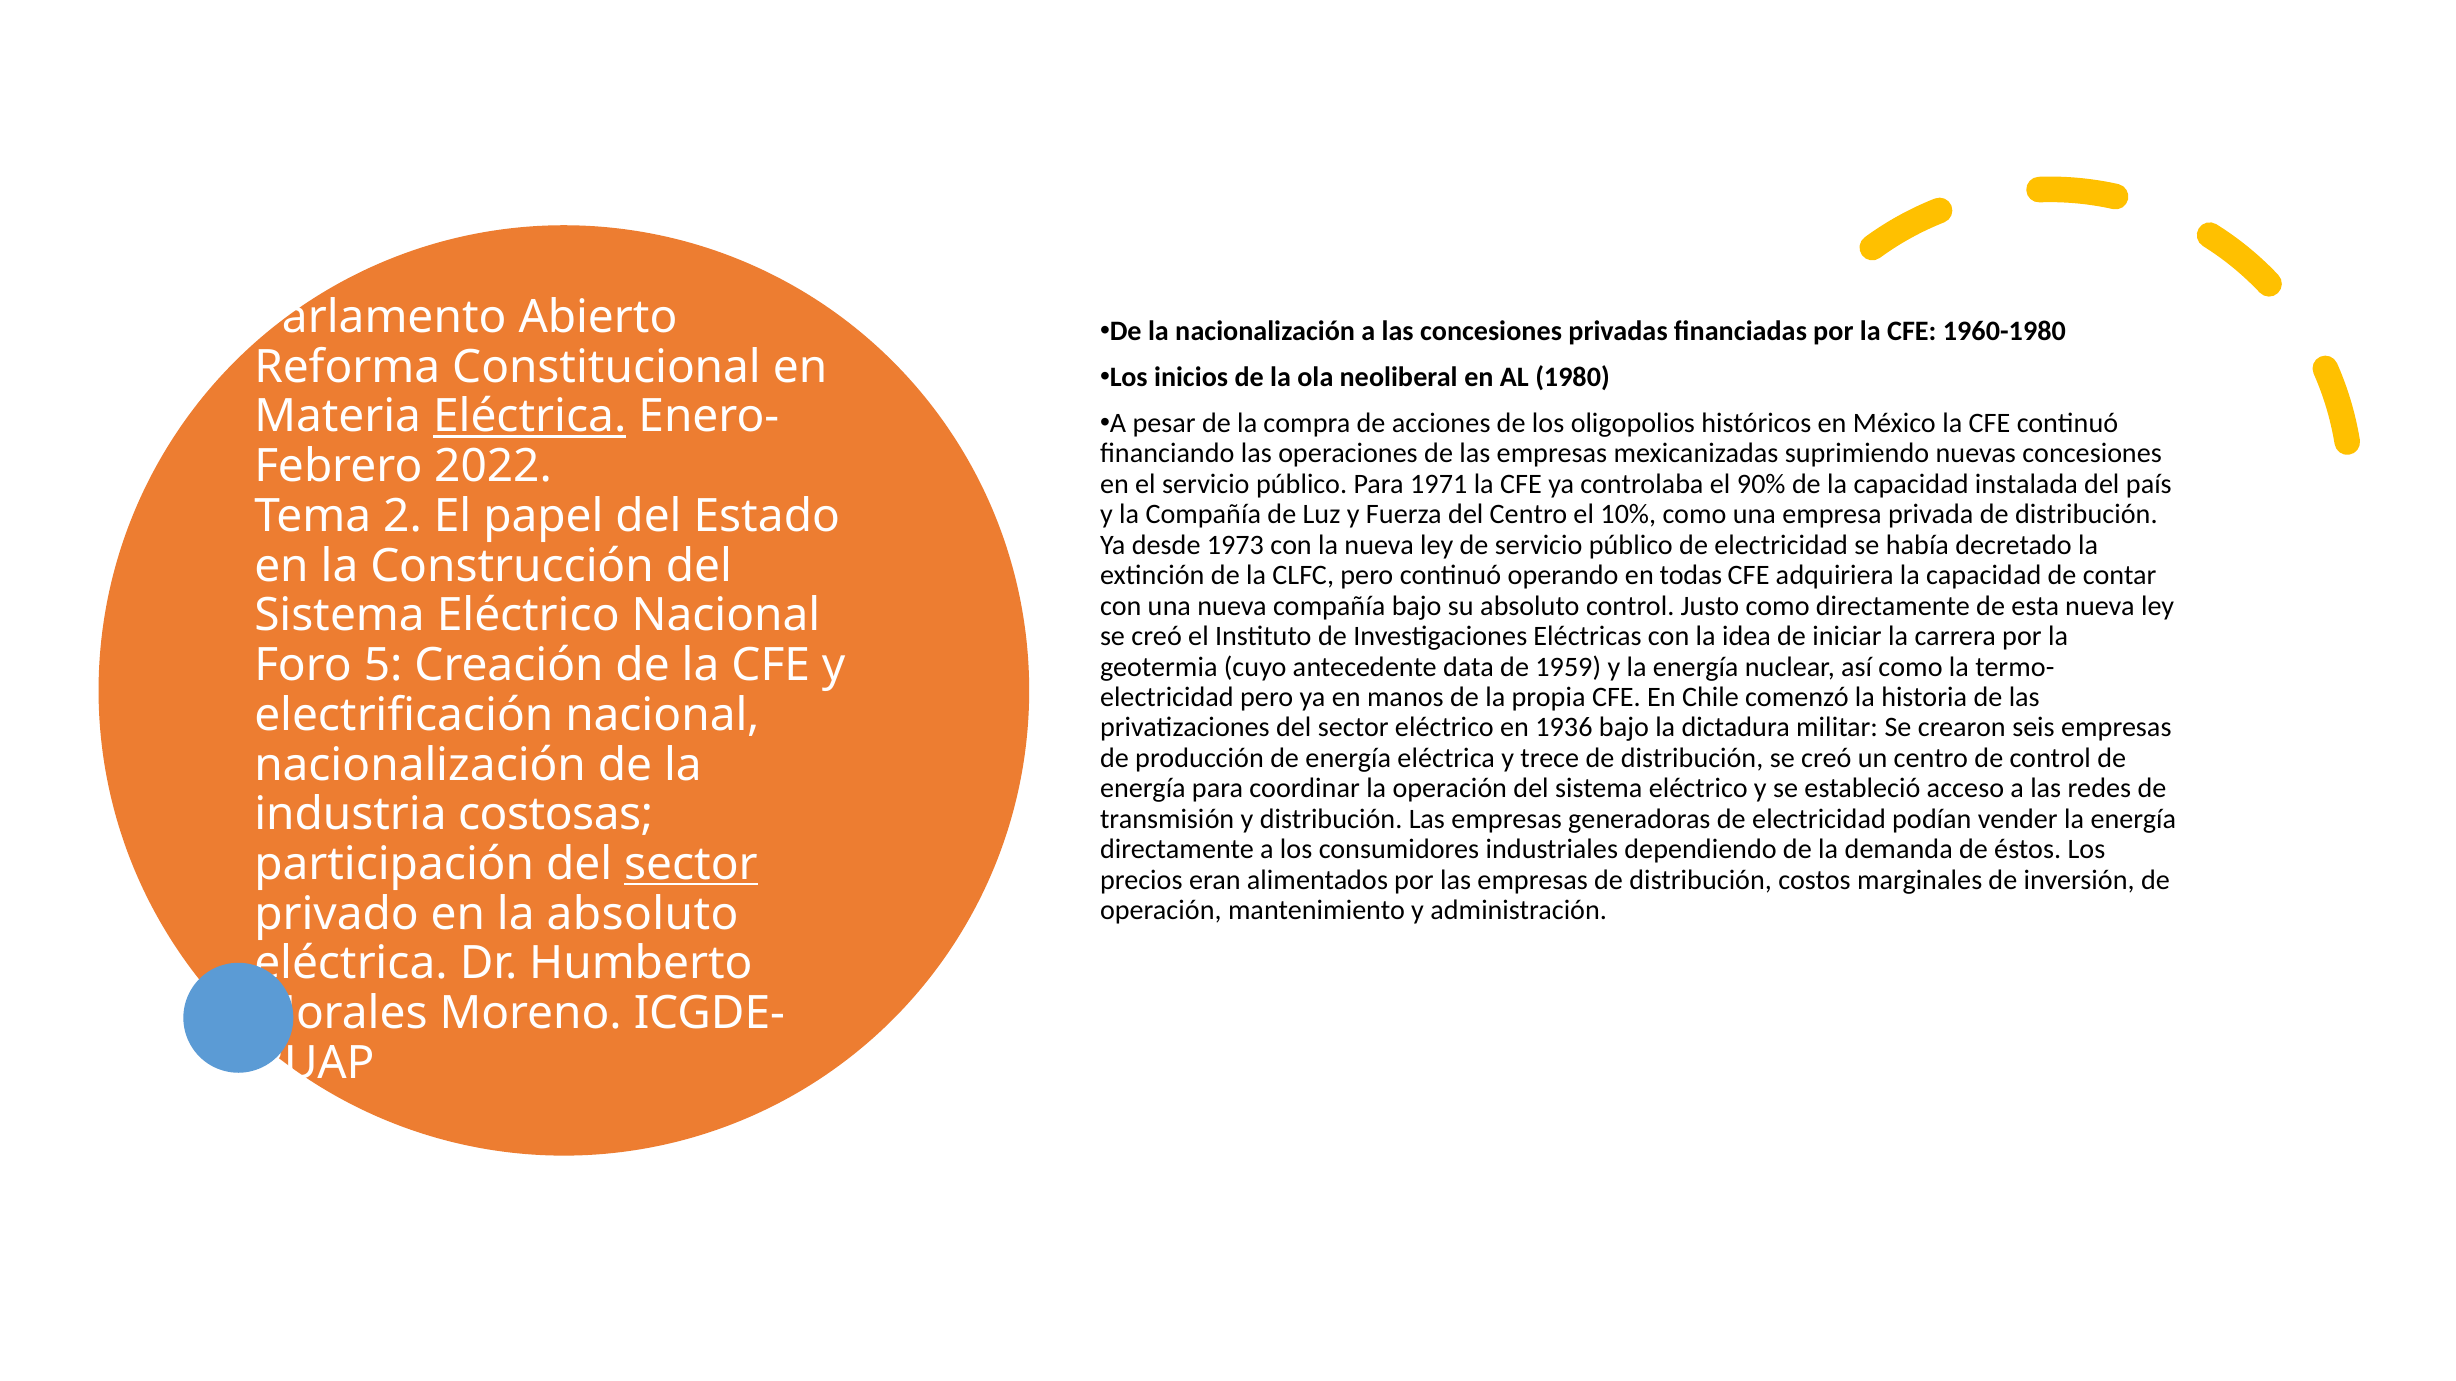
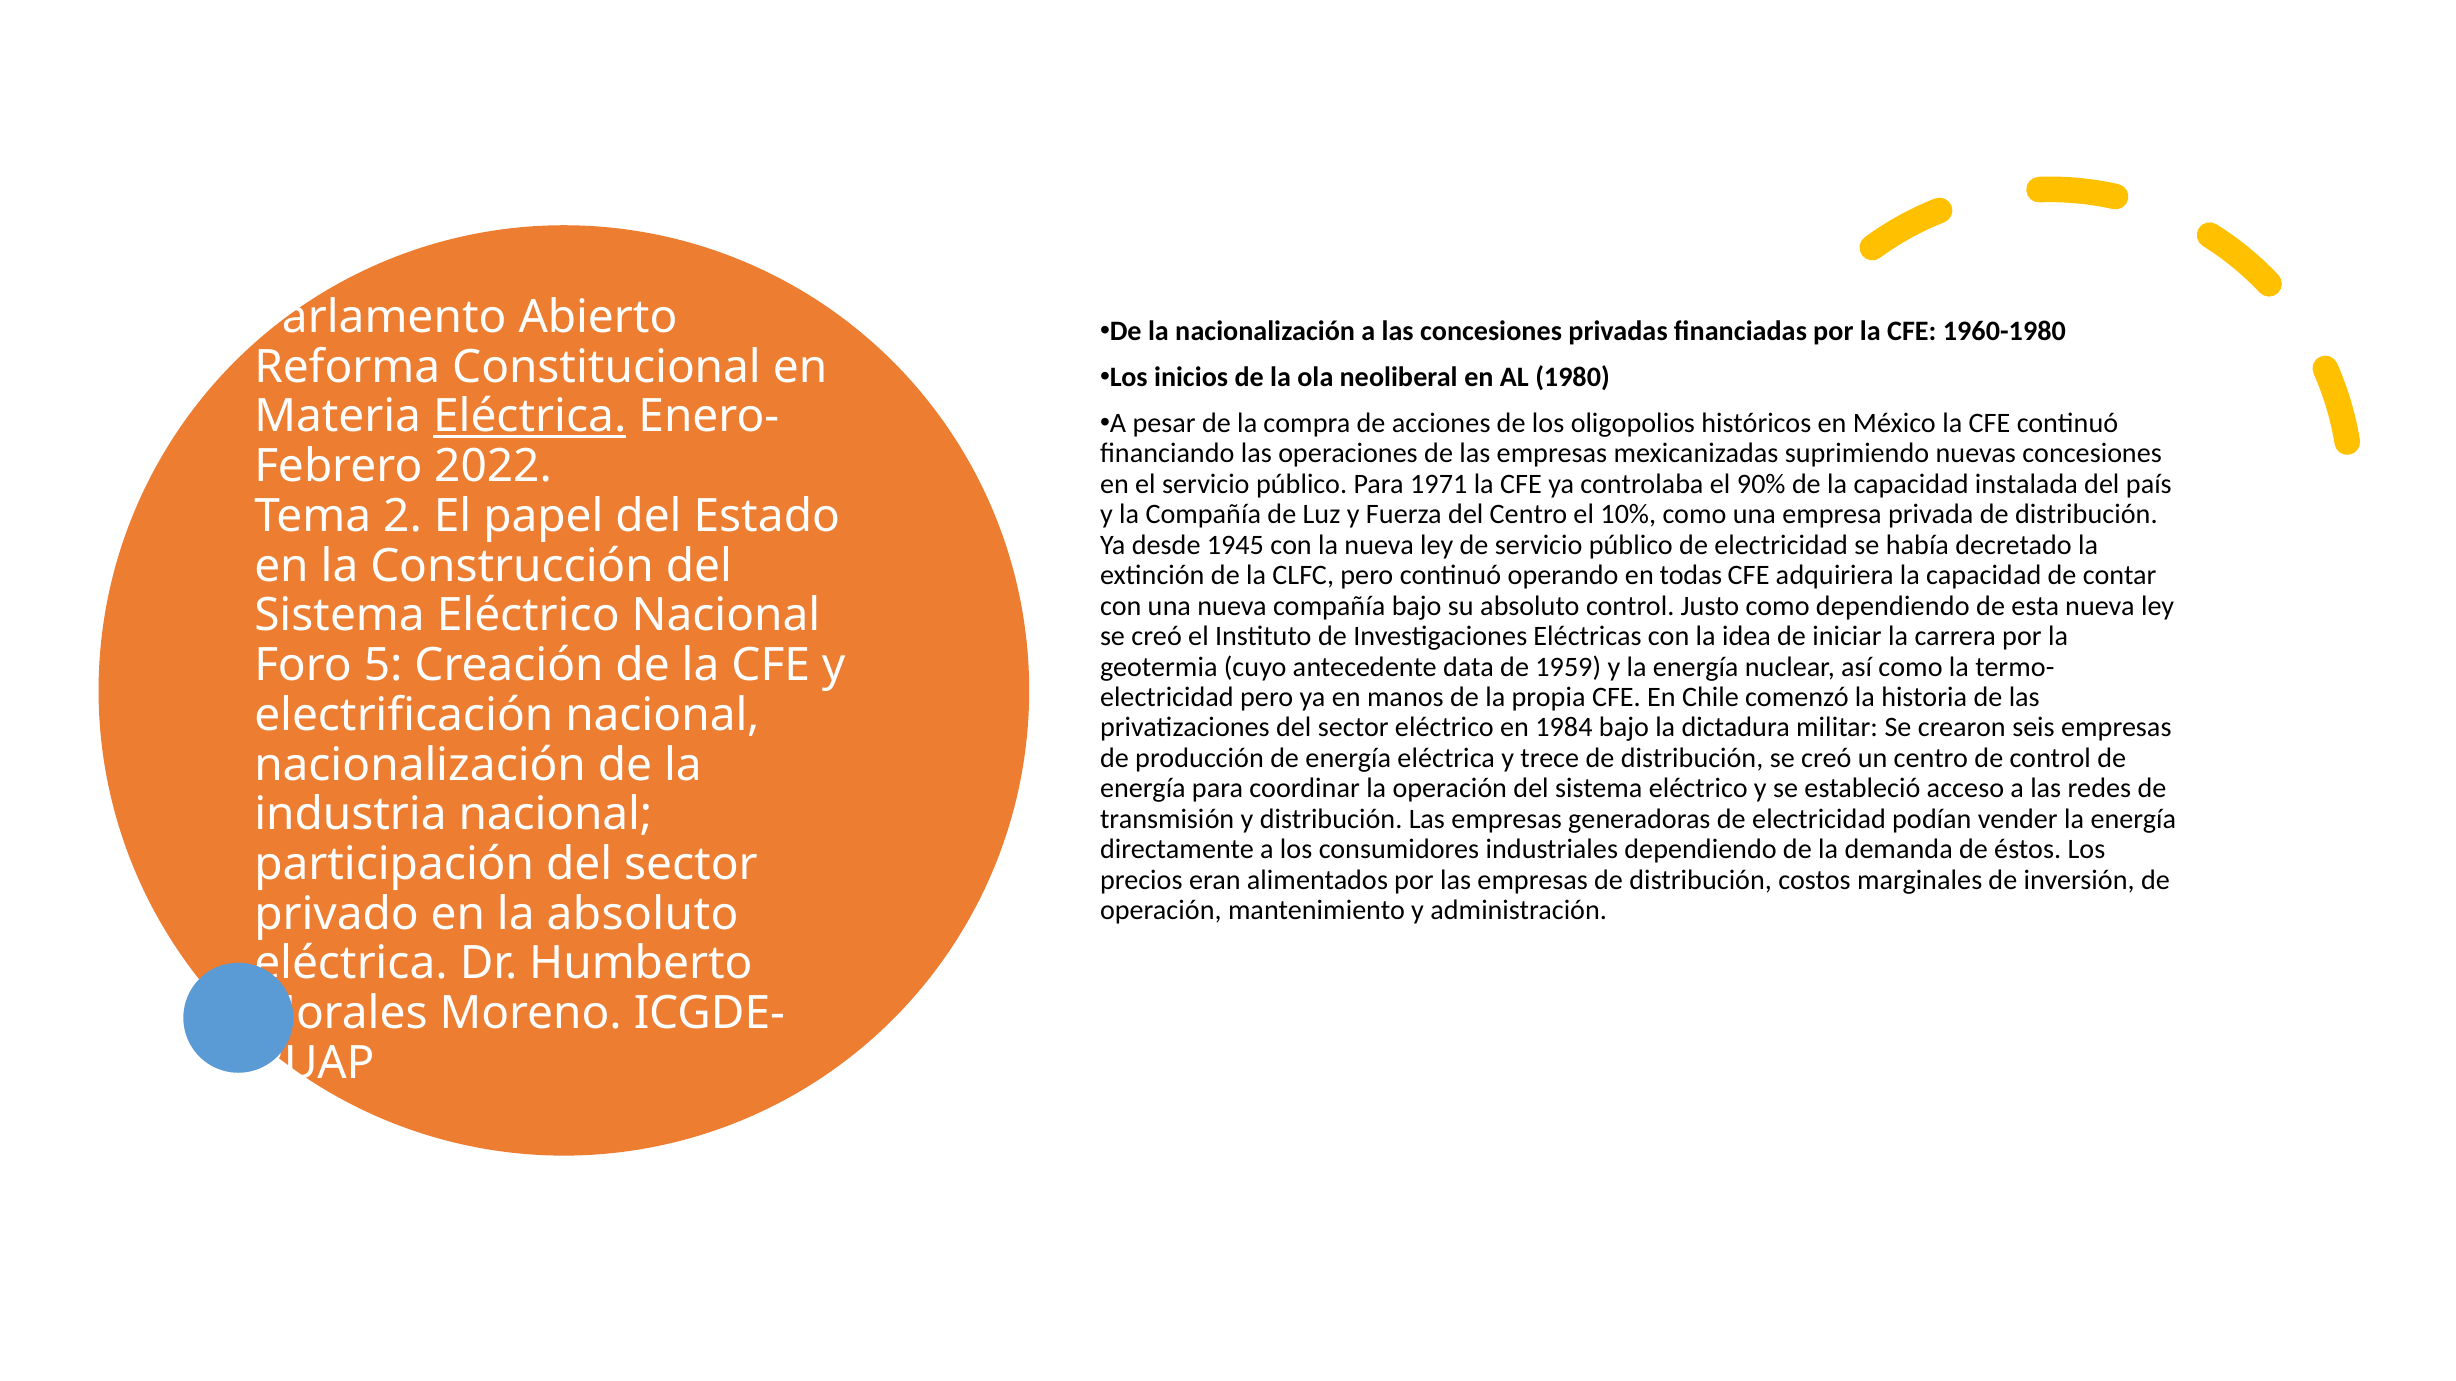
1973: 1973 -> 1945 (1235, 545)
como directamente: directamente -> dependiendo (1893, 606)
1936: 1936 -> 1984 (1564, 728)
industria costosas: costosas -> nacional (555, 815)
sector underline: present -> none (691, 865)
